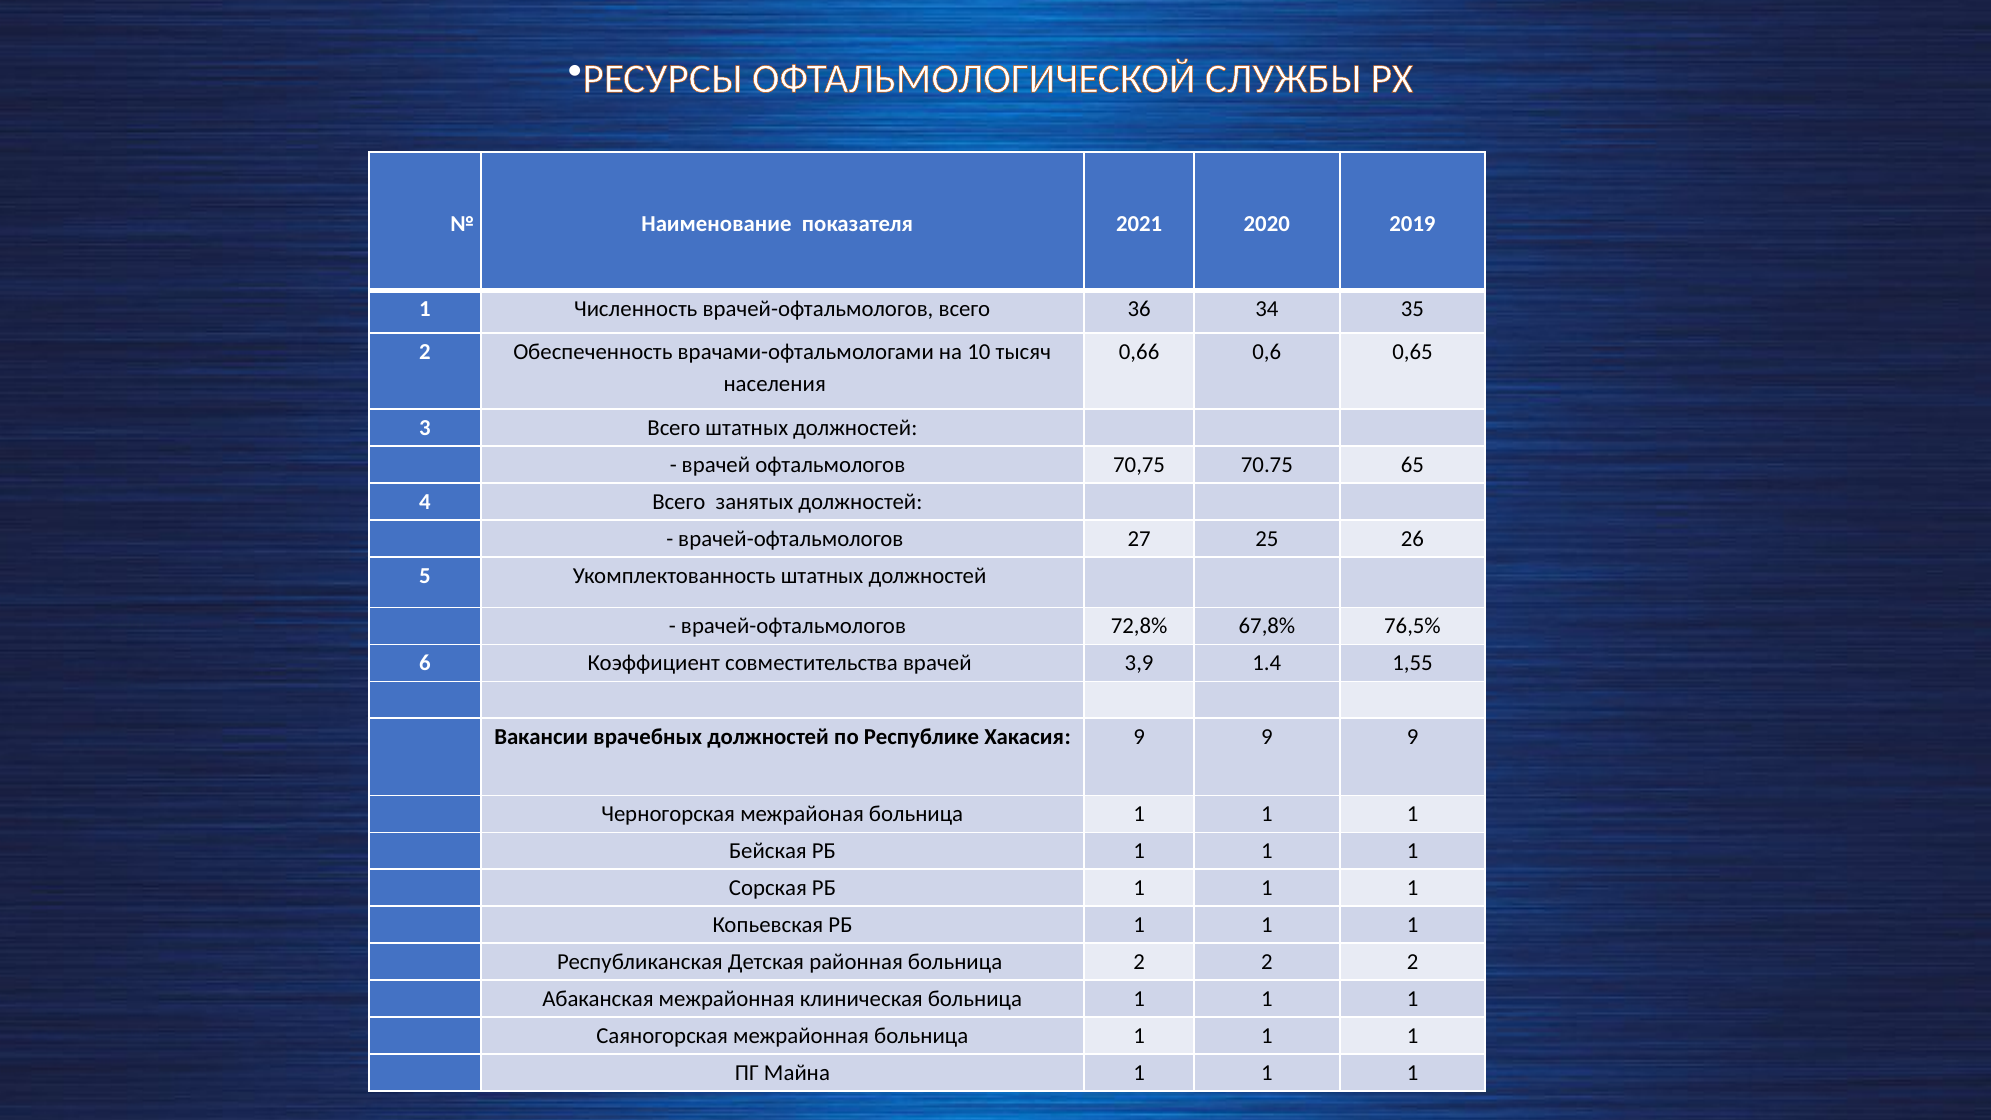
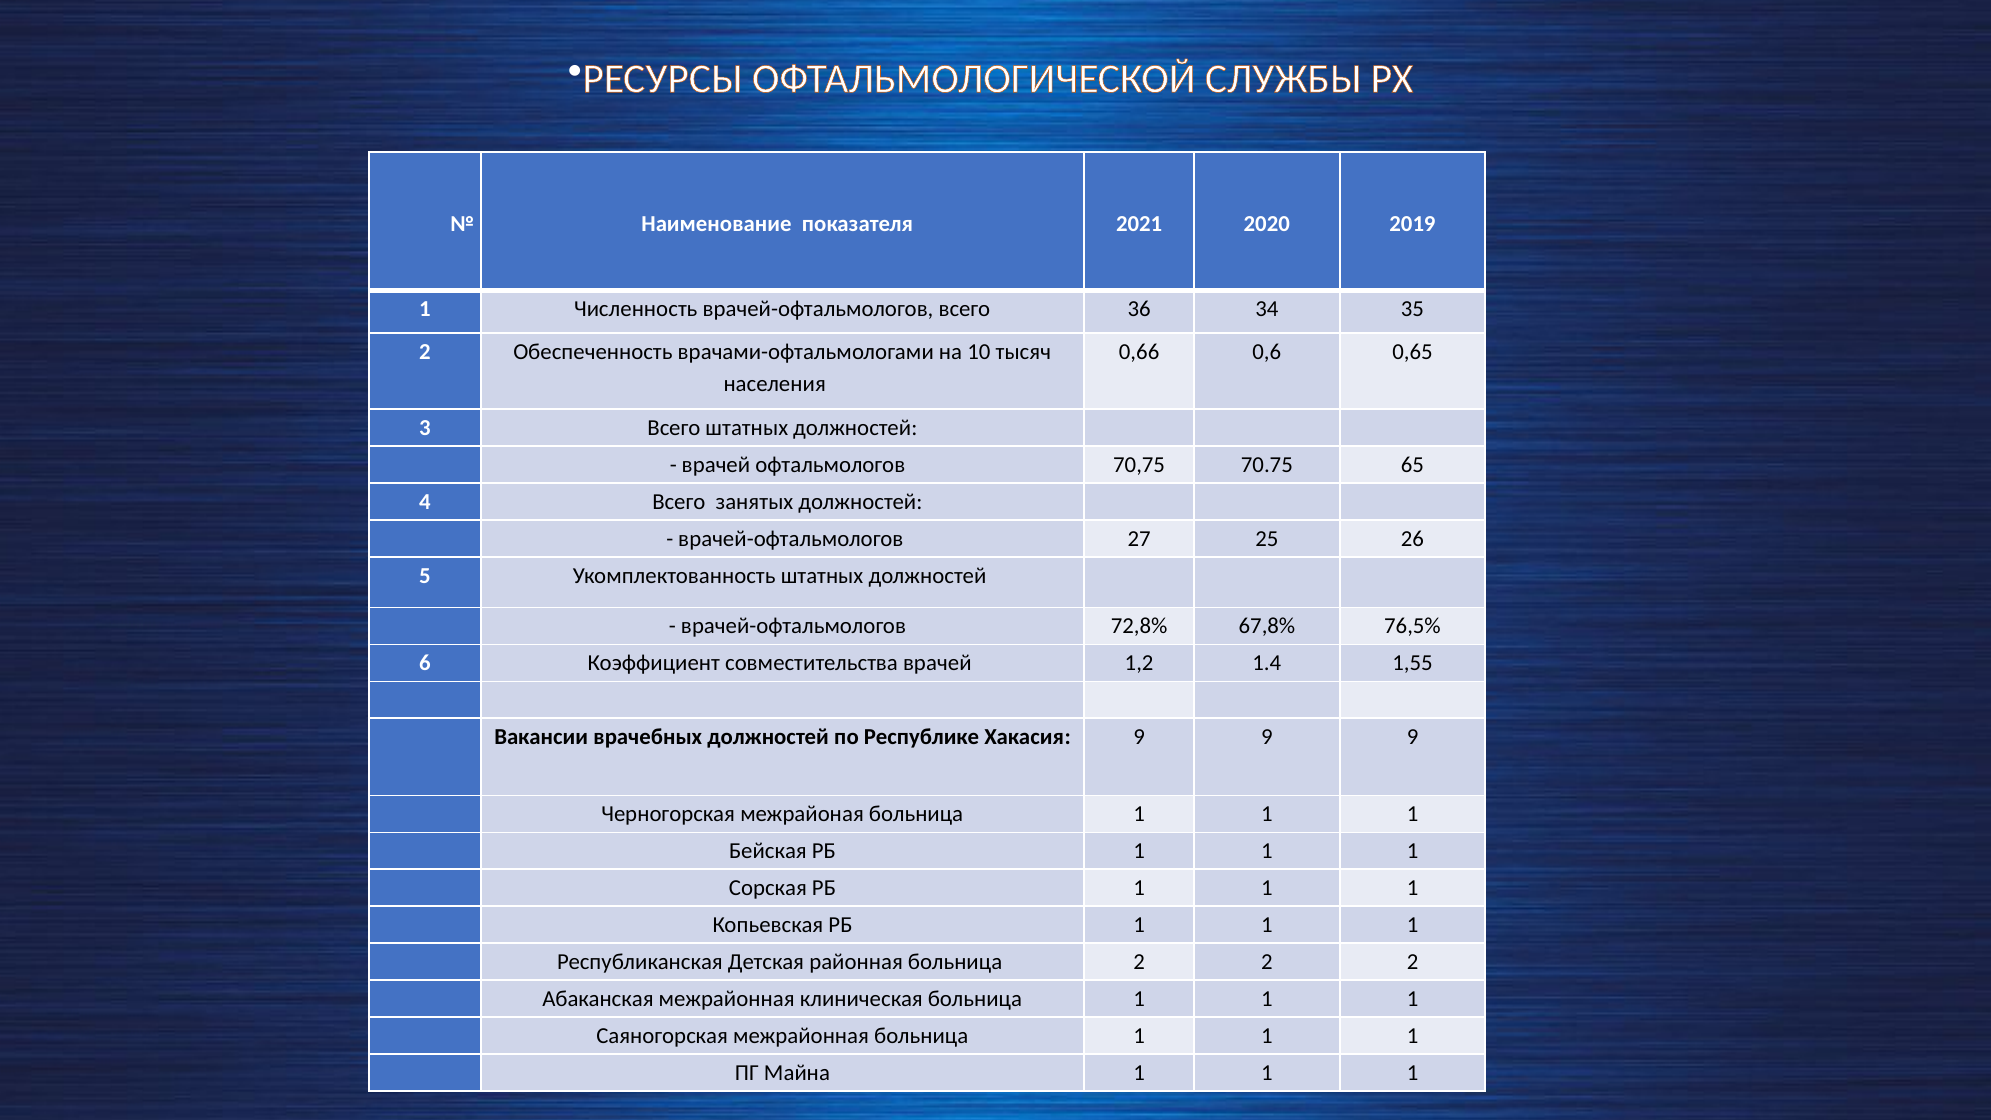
3,9: 3,9 -> 1,2 (1139, 663)
